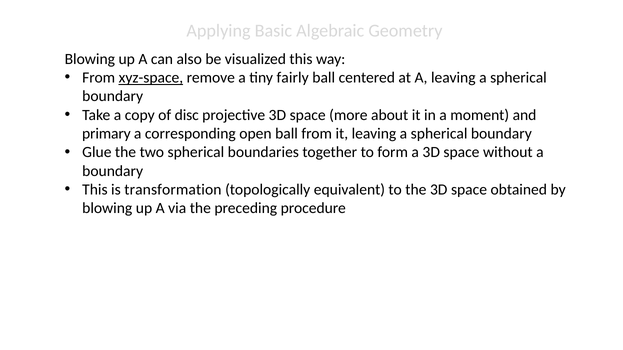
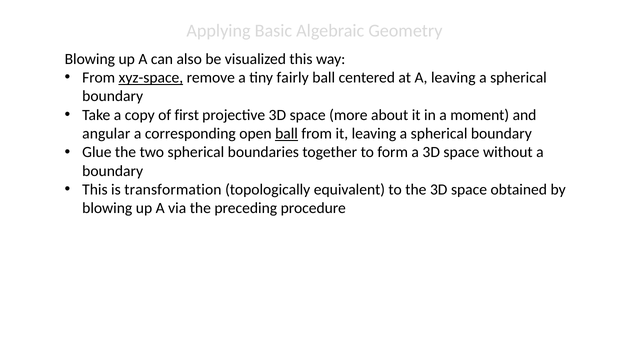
disc: disc -> first (187, 115)
primary: primary -> angular (106, 134)
ball underline: none -> present (287, 134)
